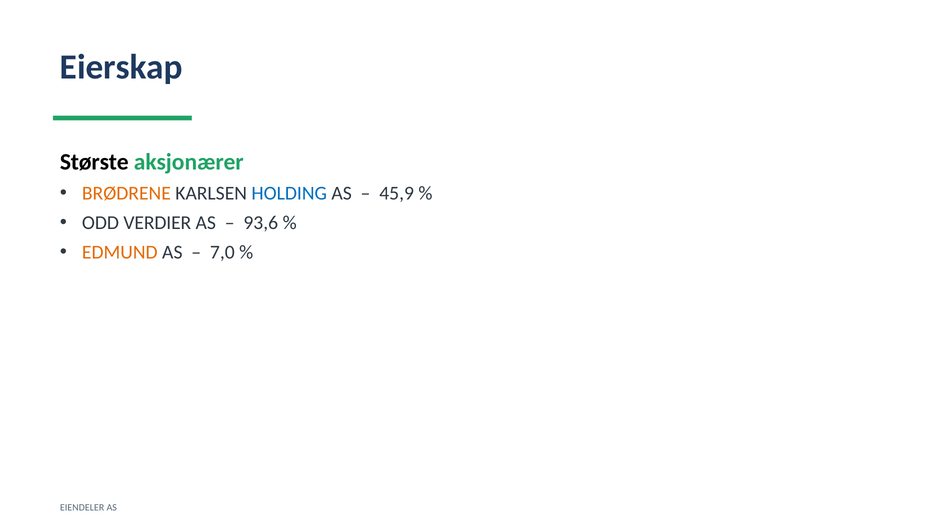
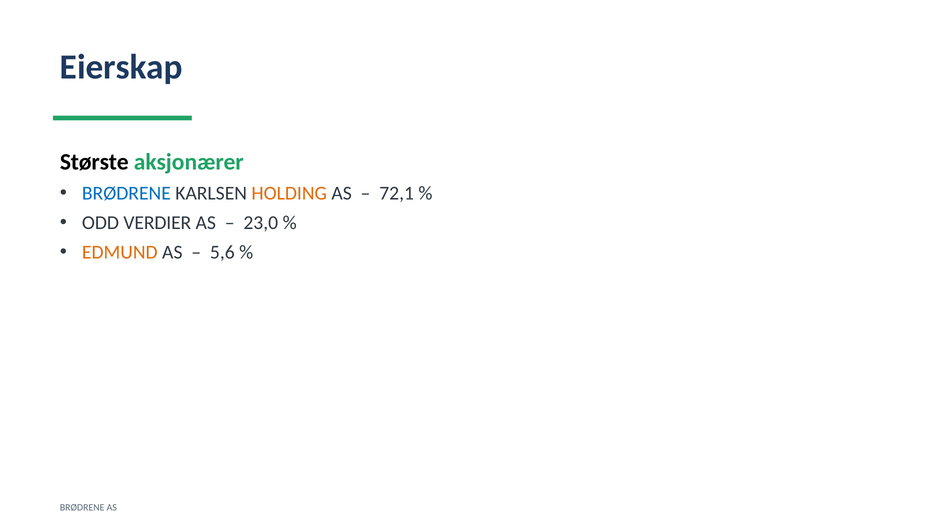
BRØDRENE colour: orange -> blue (126, 193)
HOLDING colour: blue -> orange (289, 193)
45,9: 45,9 -> 72,1 (397, 193)
93,6: 93,6 -> 23,0 (261, 223)
7,0: 7,0 -> 5,6 (222, 252)
EIENDELER: EIENDELER -> BRØDRENE (82, 508)
